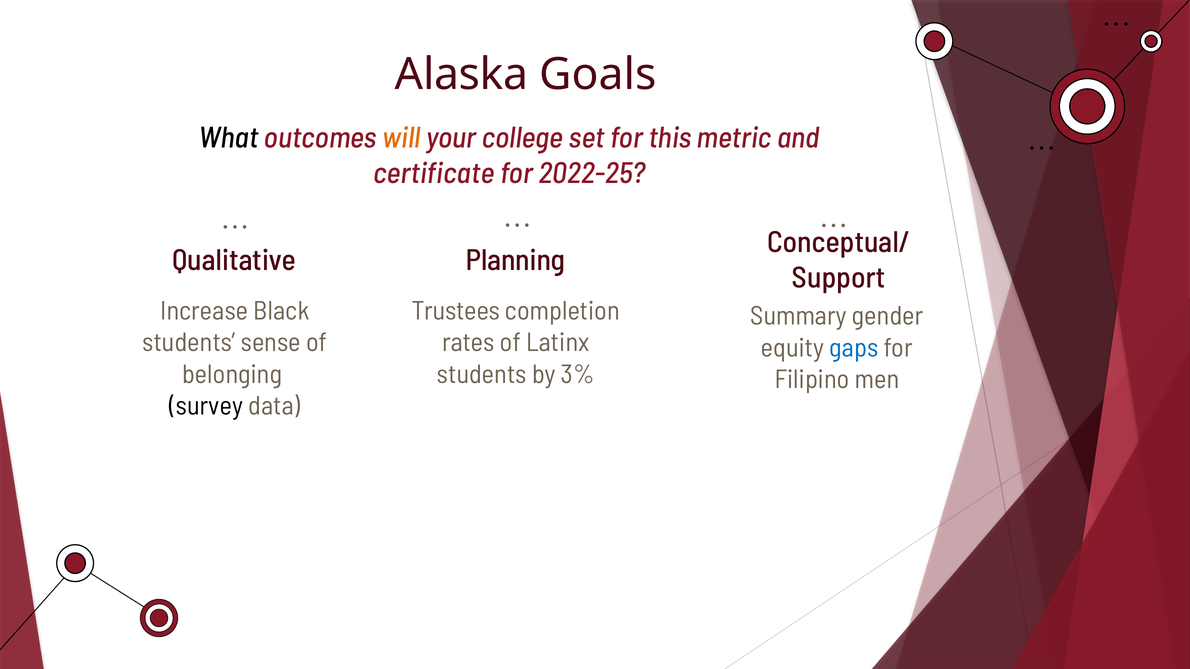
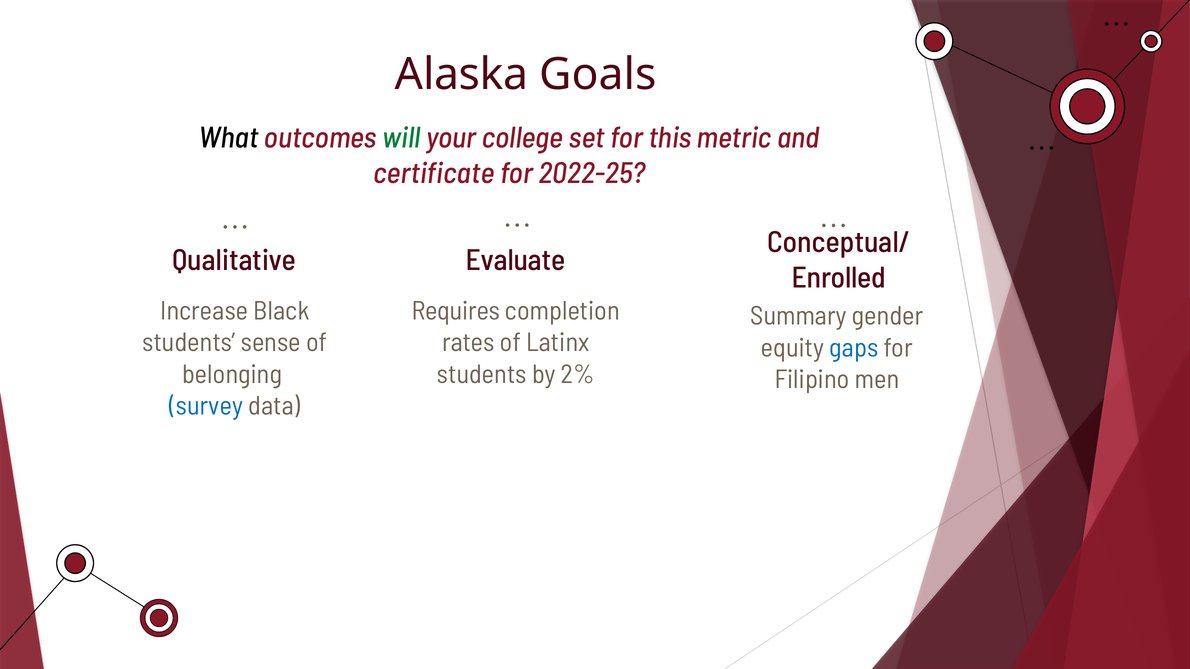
will colour: orange -> green (401, 138)
Planning: Planning -> Evaluate (516, 260)
Support: Support -> Enrolled (839, 278)
Trustees: Trustees -> Requires (456, 311)
3%: 3% -> 2% (578, 375)
survey colour: black -> blue (206, 406)
